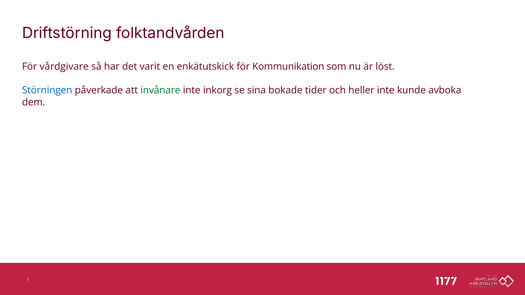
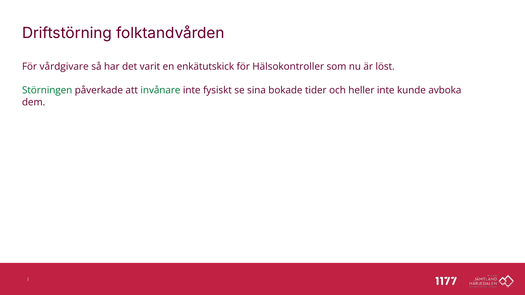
Kommunikation: Kommunikation -> Hälsokontroller (288, 67)
Störningen colour: blue -> green (47, 90)
inkorg: inkorg -> fysiskt (217, 90)
